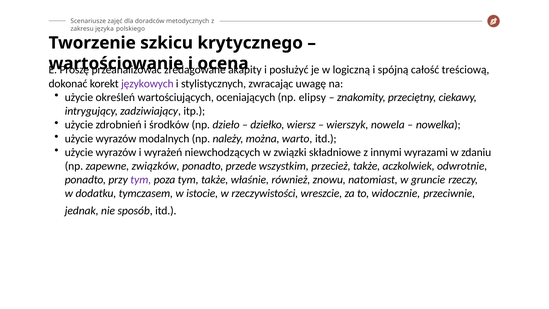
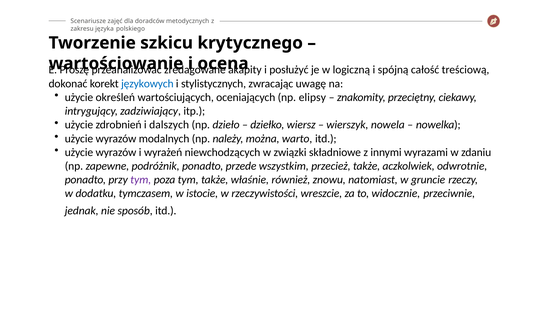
językowych colour: purple -> blue (147, 84)
środków: środków -> dalszych (169, 125)
związków: związków -> podróżnik (156, 166)
